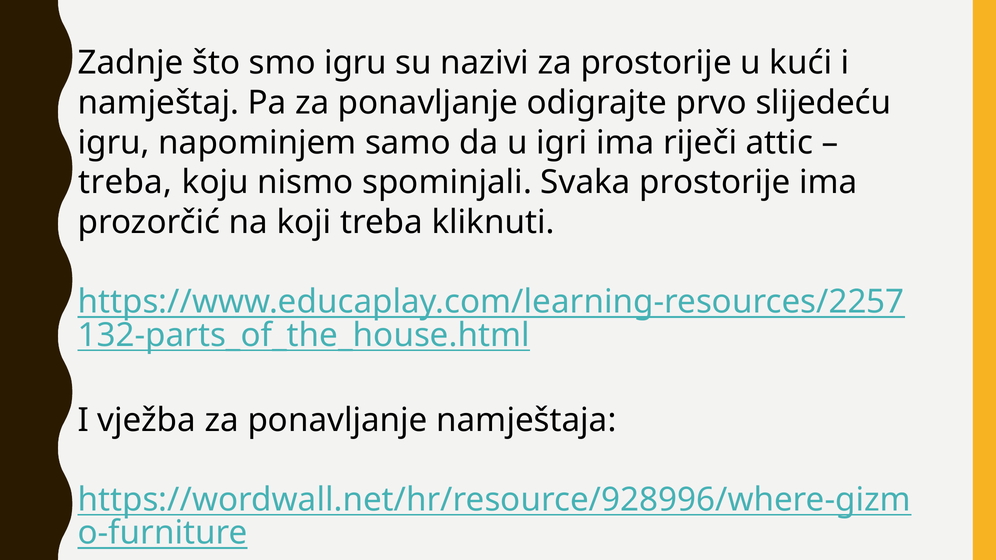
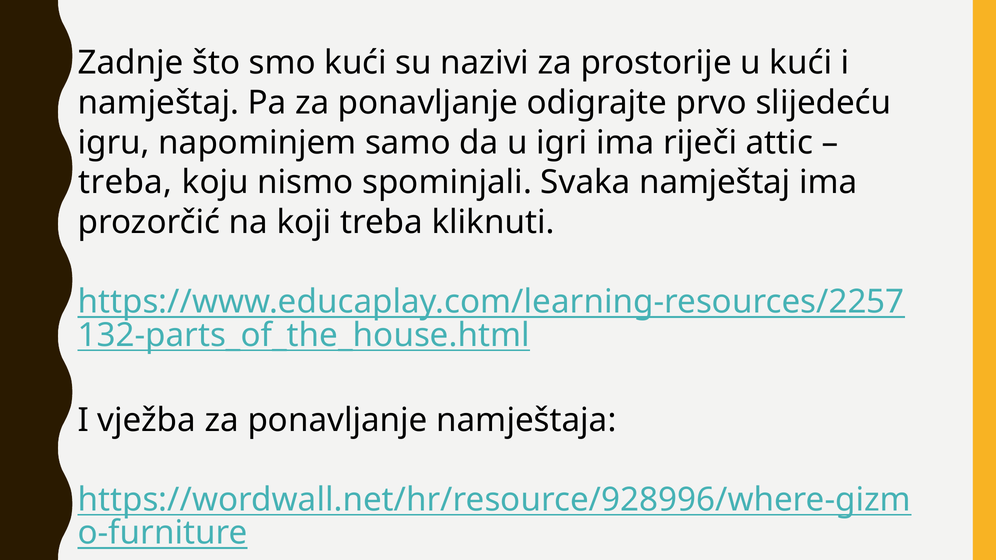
smo igru: igru -> kući (356, 63)
Svaka prostorije: prostorije -> namještaj (715, 182)
